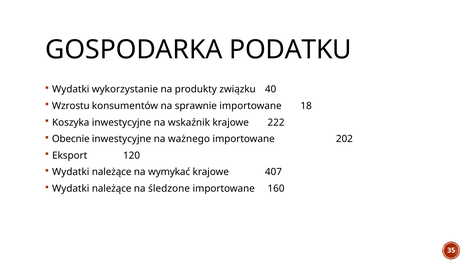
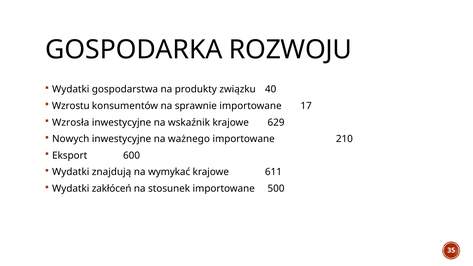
PODATKU: PODATKU -> ROZWOJU (290, 50)
wykorzystanie: wykorzystanie -> gospodarstwa (125, 89)
18: 18 -> 17 (306, 106)
Koszyka: Koszyka -> Wzrosła (71, 122)
222: 222 -> 629 (276, 122)
Obecnie: Obecnie -> Nowych (71, 139)
202: 202 -> 210 (344, 139)
120: 120 -> 600 (132, 156)
należące: należące -> znajdują (112, 172)
407: 407 -> 611 (273, 172)
należące: należące -> zakłóceń (112, 189)
śledzone: śledzone -> stosunek (169, 189)
160: 160 -> 500 (276, 189)
